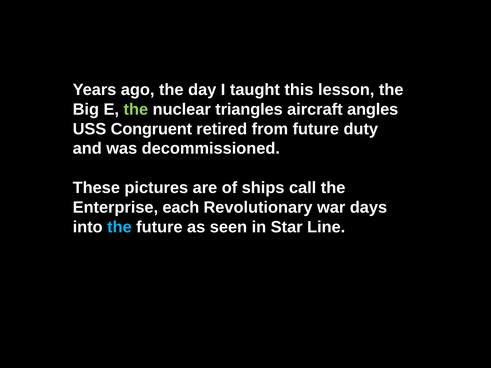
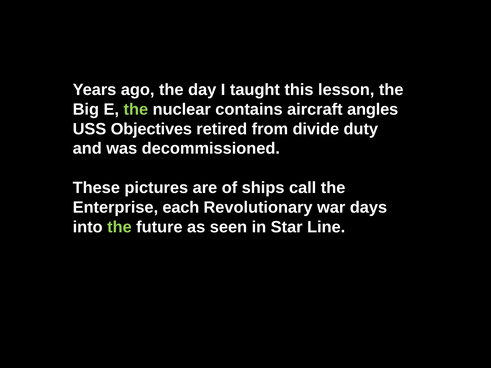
triangles: triangles -> contains (249, 109)
Congruent: Congruent -> Objectives (151, 129)
from future: future -> divide (316, 129)
the colour: light blue -> light green (119, 227)
